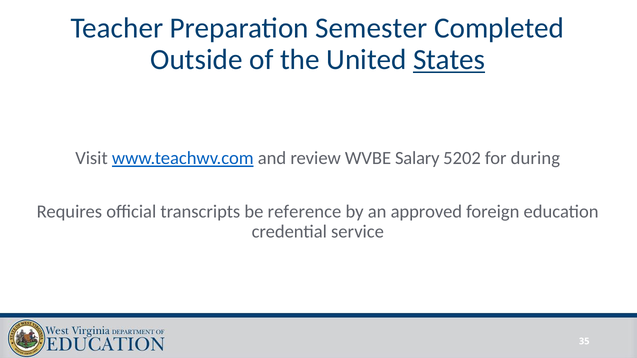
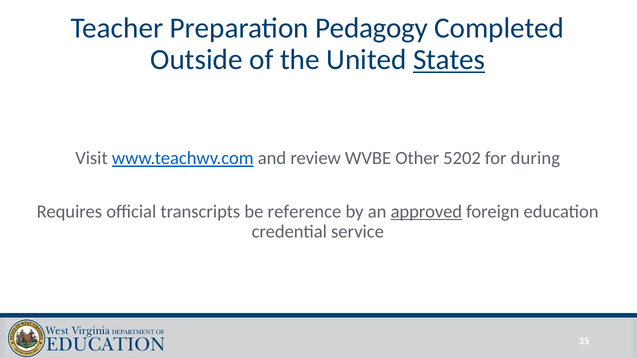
Semester: Semester -> Pedagogy (372, 28)
Salary: Salary -> Other (417, 158)
approved underline: none -> present (426, 212)
